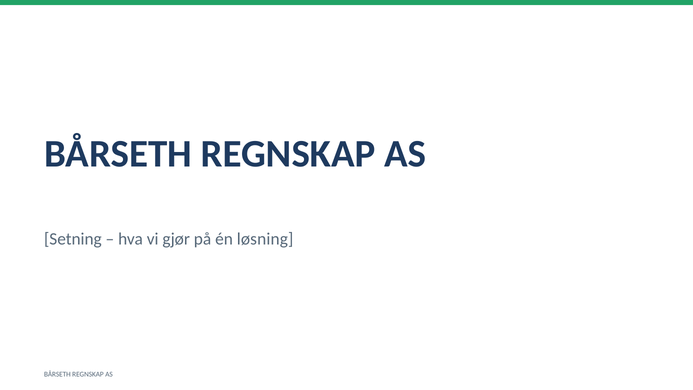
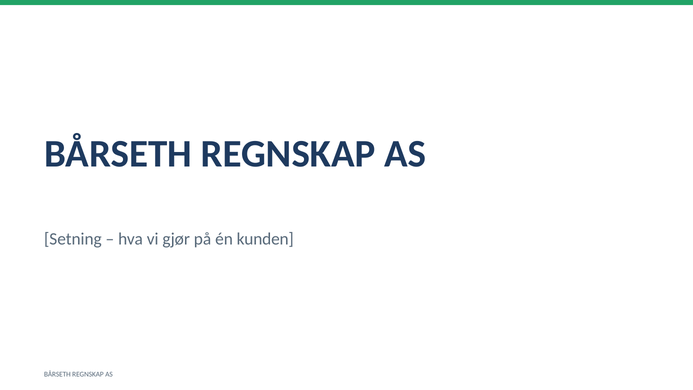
løsning: løsning -> kunden (265, 239)
